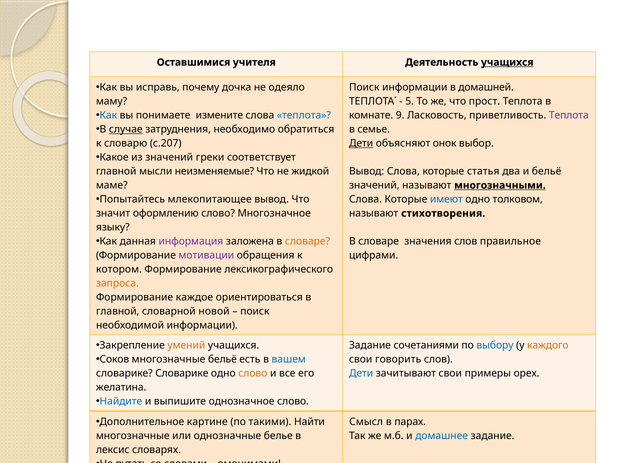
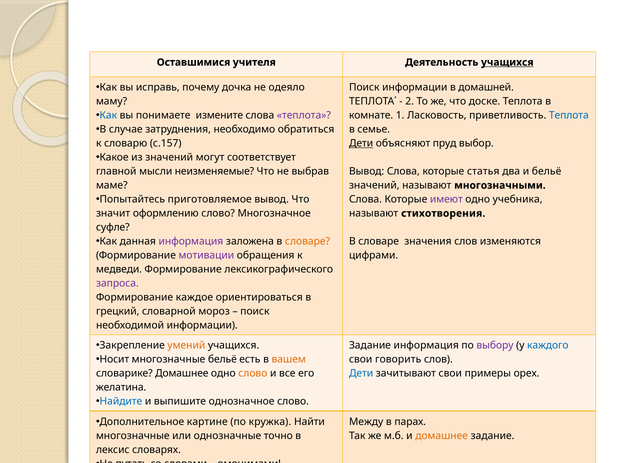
5: 5 -> 2 (410, 101)
прост: прост -> доске (484, 101)
теплота colour: blue -> purple (304, 115)
9: 9 -> 1 (400, 115)
Теплота colour: purple -> blue (569, 115)
случае underline: present -> none (126, 129)
с.207: с.207 -> с.157 (166, 143)
объясняют онок: онок -> пруд (445, 143)
греки: греки -> могут (210, 157)
жидкой: жидкой -> выбрав (310, 171)
многозначными underline: present -> none (500, 185)
млекопитающее: млекопитающее -> приготовляемое (210, 199)
имеют colour: blue -> purple (446, 199)
толковом: толковом -> учебника (518, 199)
языку: языку -> суфле (113, 227)
правильное: правильное -> изменяются (510, 241)
котором: котором -> медведи (119, 269)
запроса colour: orange -> purple (117, 283)
главной: главной -> грецкий (118, 311)
новой: новой -> мороз (214, 311)
Задание сочетаниями: сочетаниями -> информация (426, 345)
выбору colour: blue -> purple (495, 345)
каждого colour: orange -> blue (548, 345)
Соков: Соков -> Носит (114, 359)
вашем colour: blue -> orange (289, 359)
словарике Словарике: Словарике -> Домашнее (182, 373)
такими: такими -> кружка (270, 422)
Смысл: Смысл -> Между (366, 422)
белье: белье -> точно (278, 436)
домашнее colour: blue -> orange (442, 436)
